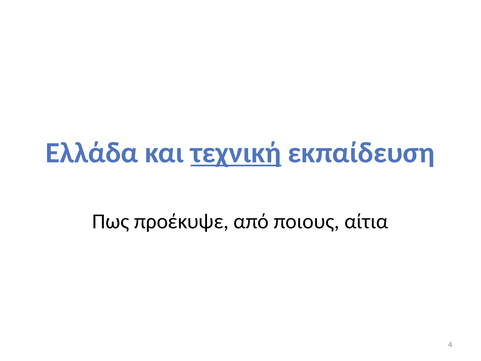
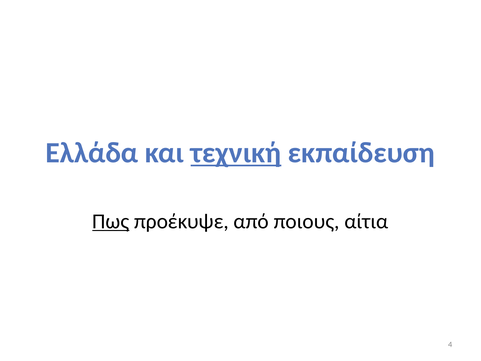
Πως underline: none -> present (111, 221)
